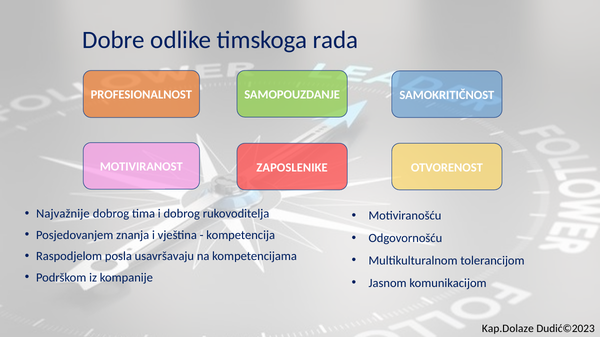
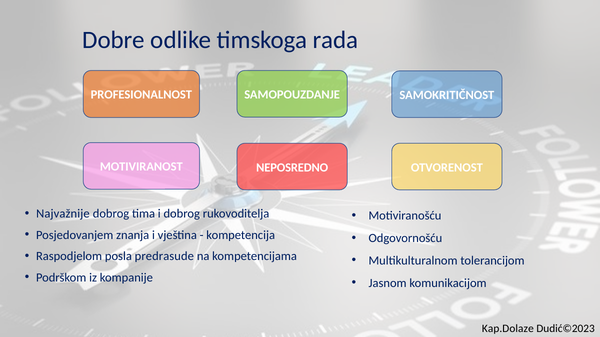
ZAPOSLENIKE: ZAPOSLENIKE -> NEPOSREDNO (292, 168)
usavršavaju: usavršavaju -> predrasude (164, 257)
